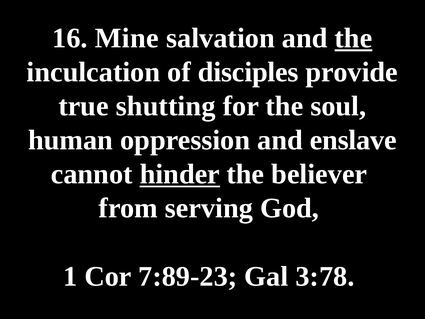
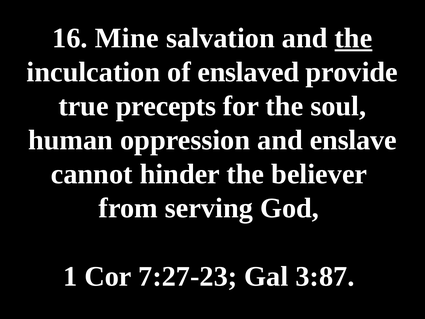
disciples: disciples -> enslaved (248, 72)
shutting: shutting -> precepts (166, 106)
hinder underline: present -> none (180, 174)
7:89-23: 7:89-23 -> 7:27-23 (188, 276)
3:78: 3:78 -> 3:87 (325, 276)
